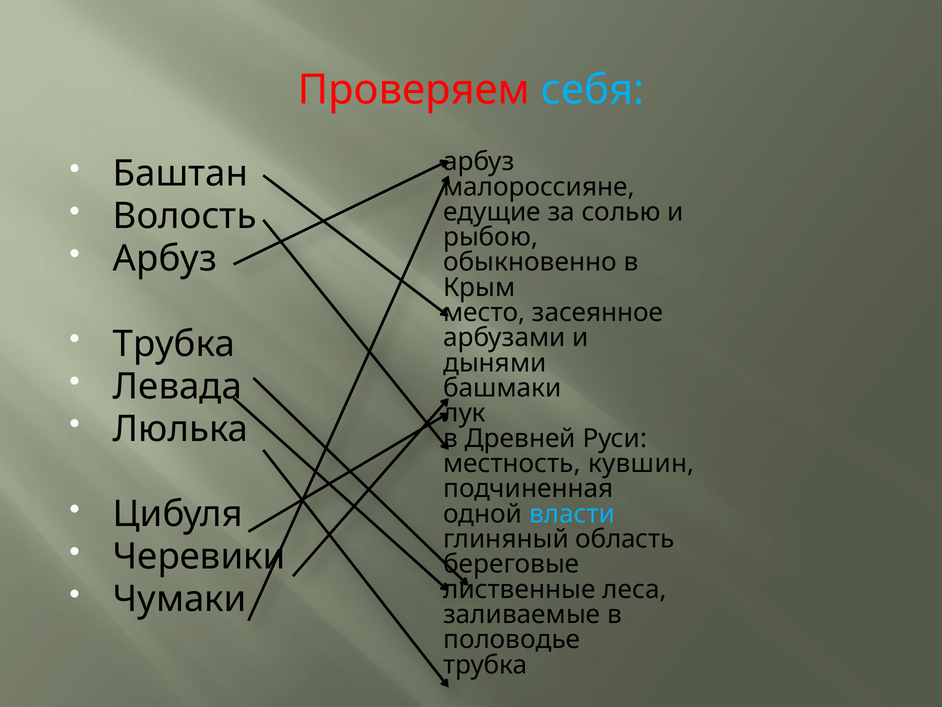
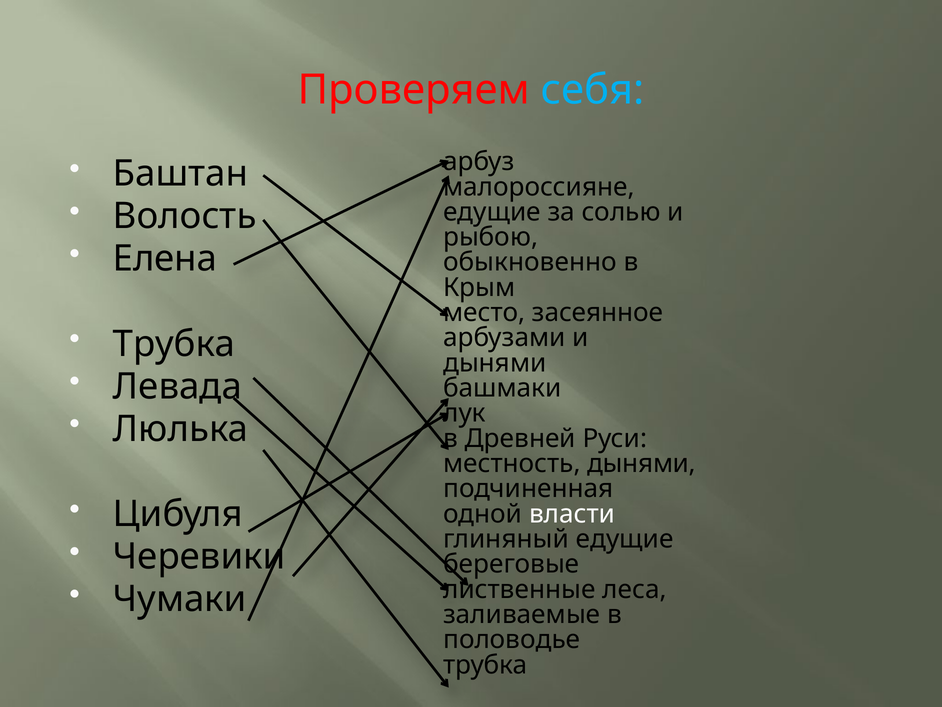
Арбуз: Арбуз -> Елена (165, 259)
кувшин: кувшин -> дынями (642, 463)
власти colour: light blue -> white (572, 514)
область: область -> едущие (625, 539)
